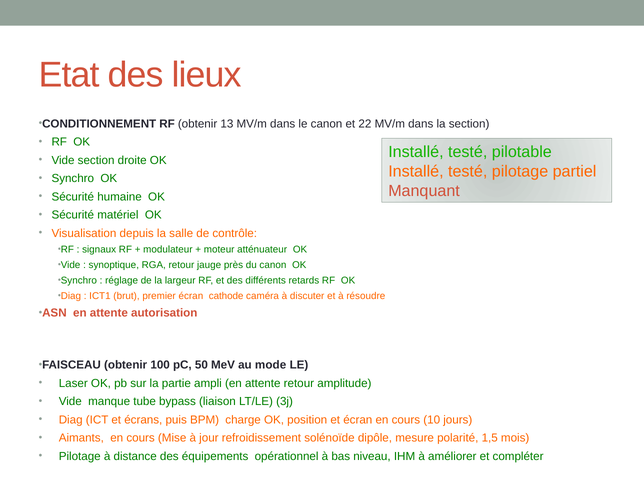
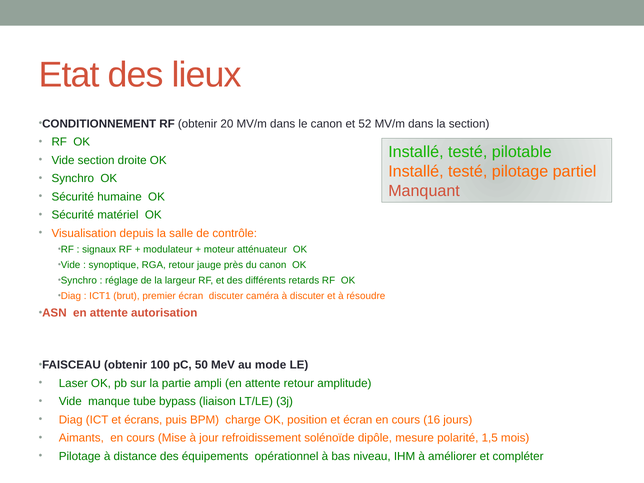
13: 13 -> 20 (227, 124)
22: 22 -> 52 (365, 124)
cathode: cathode -> discuter (226, 296)
10: 10 -> 16 (432, 420)
